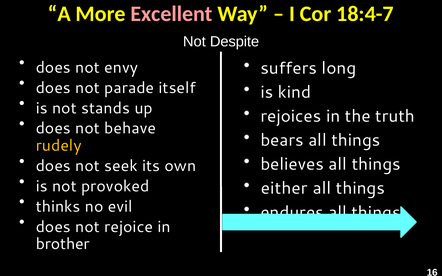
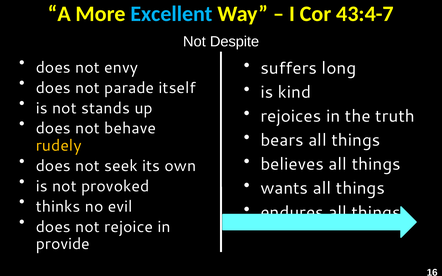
Excellent colour: pink -> light blue (172, 14)
18:4-7: 18:4-7 -> 43:4-7 (365, 14)
either: either -> wants (284, 188)
brother: brother -> provide (63, 244)
